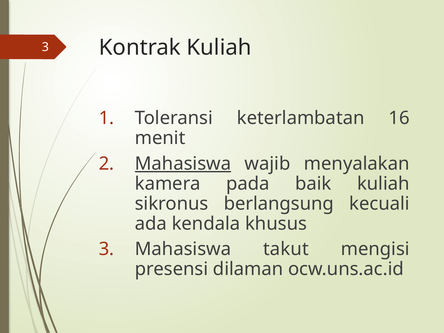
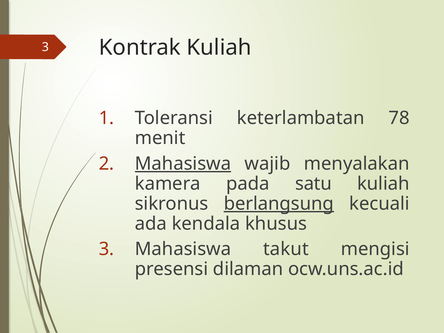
16: 16 -> 78 (399, 118)
baik: baik -> satu (313, 184)
berlangsung underline: none -> present (279, 204)
